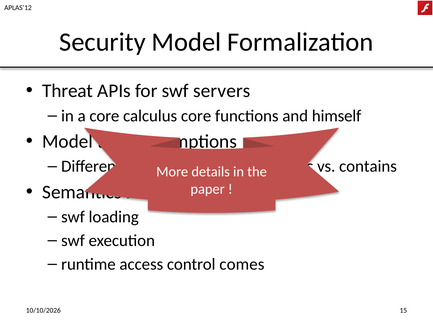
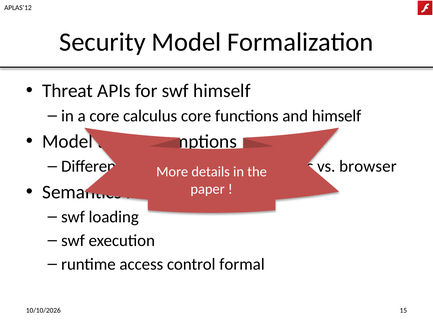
swf servers: servers -> himself (222, 91)
contains: contains -> browser (368, 166)
comes: comes -> formal (242, 264)
